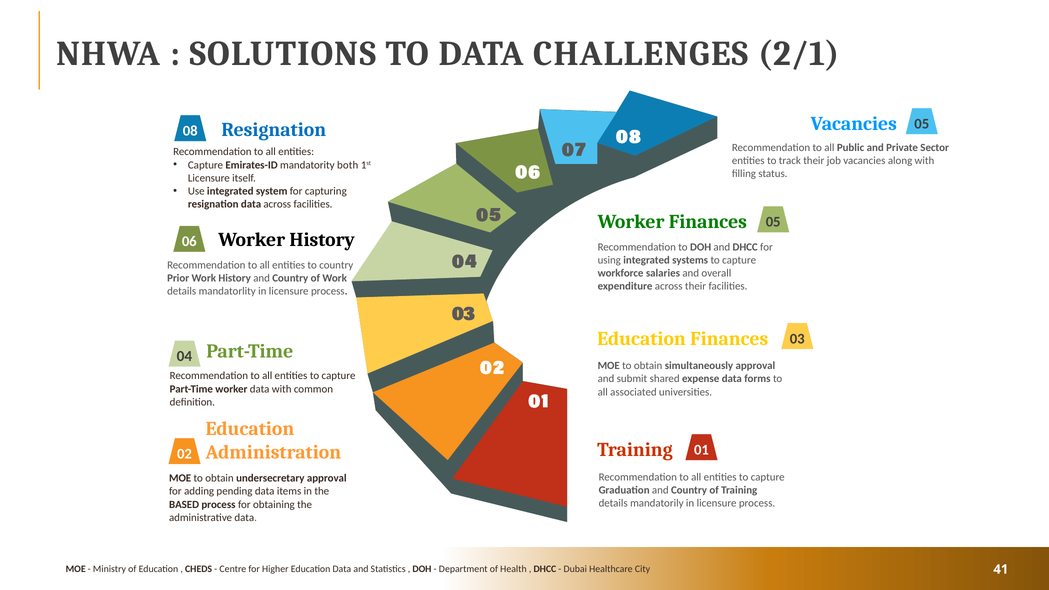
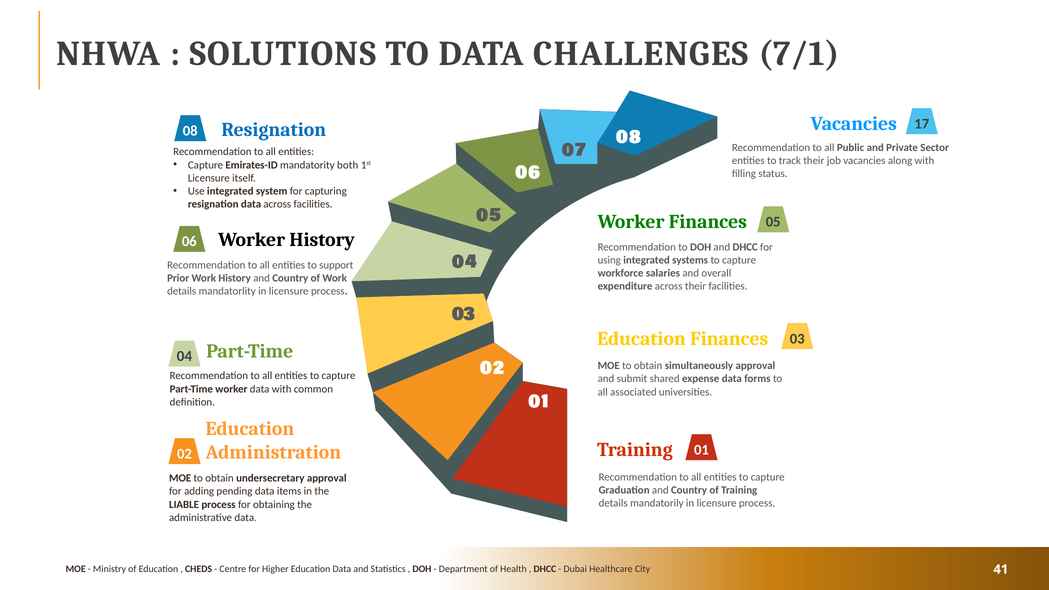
2/1: 2/1 -> 7/1 (799, 54)
08 05: 05 -> 17 (922, 124)
to country: country -> support (336, 265)
BASED: BASED -> LIABLE (184, 505)
